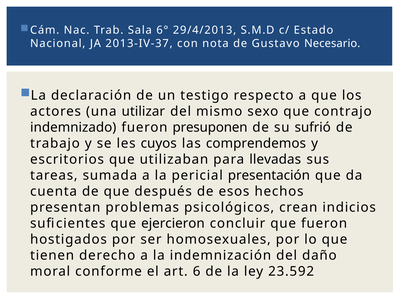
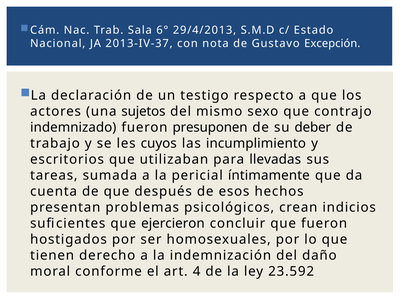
Necesario: Necesario -> Excepción (332, 44)
utilizar: utilizar -> sujetos (143, 111)
sufrió: sufrió -> deber (313, 127)
comprendemos: comprendemos -> incumplimiento (256, 143)
presentación: presentación -> íntimamente (269, 175)
6: 6 -> 4 (197, 271)
